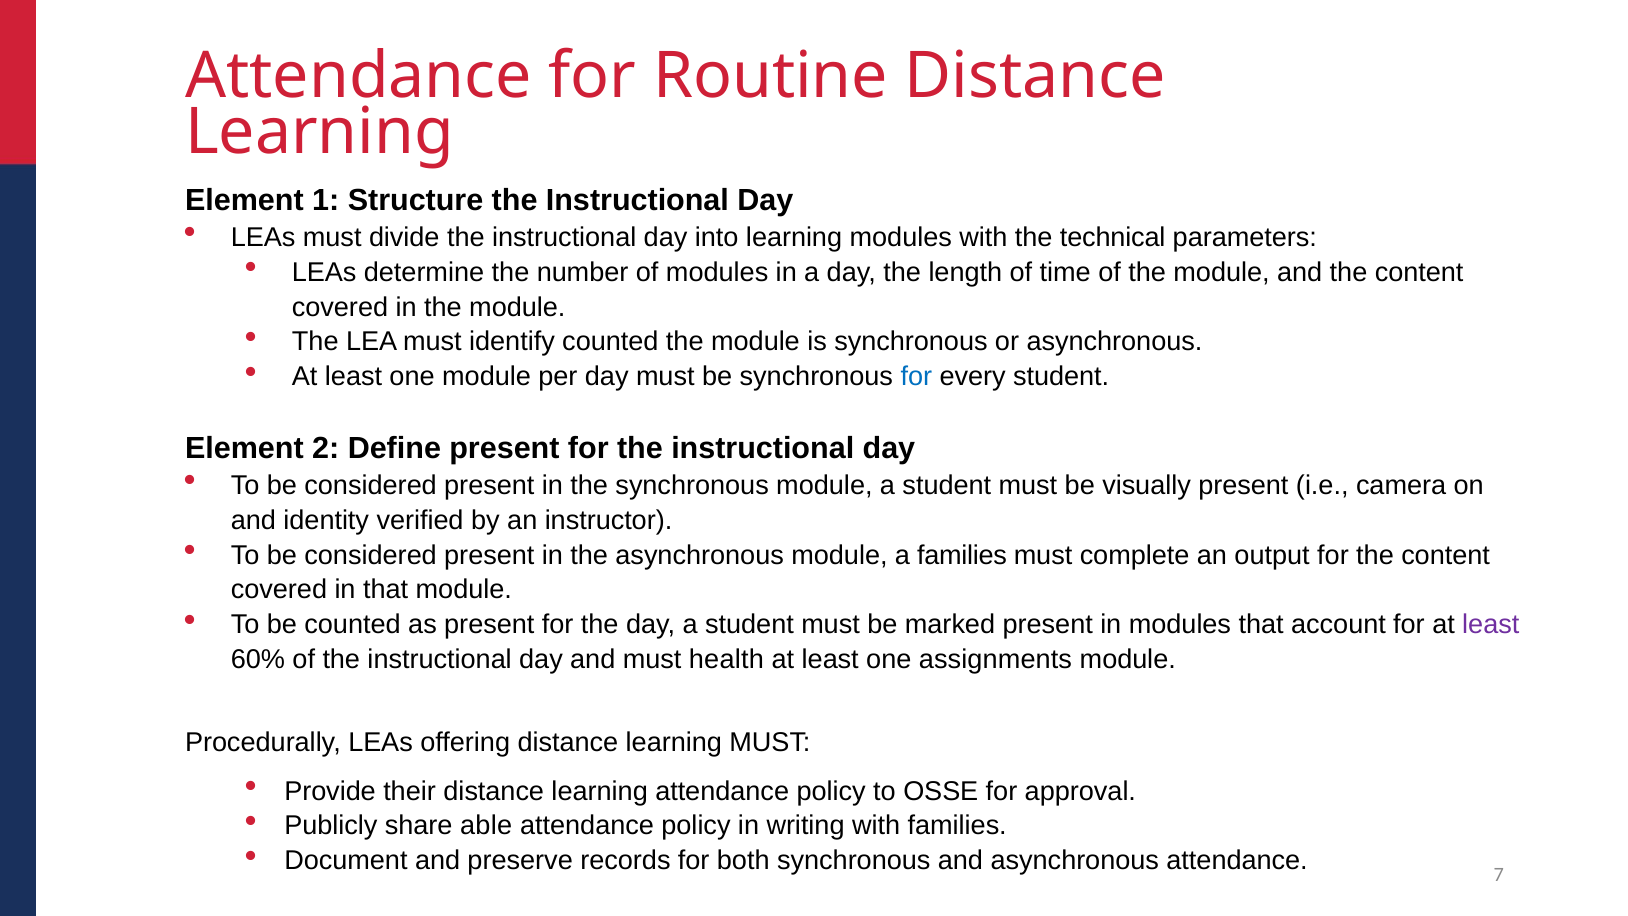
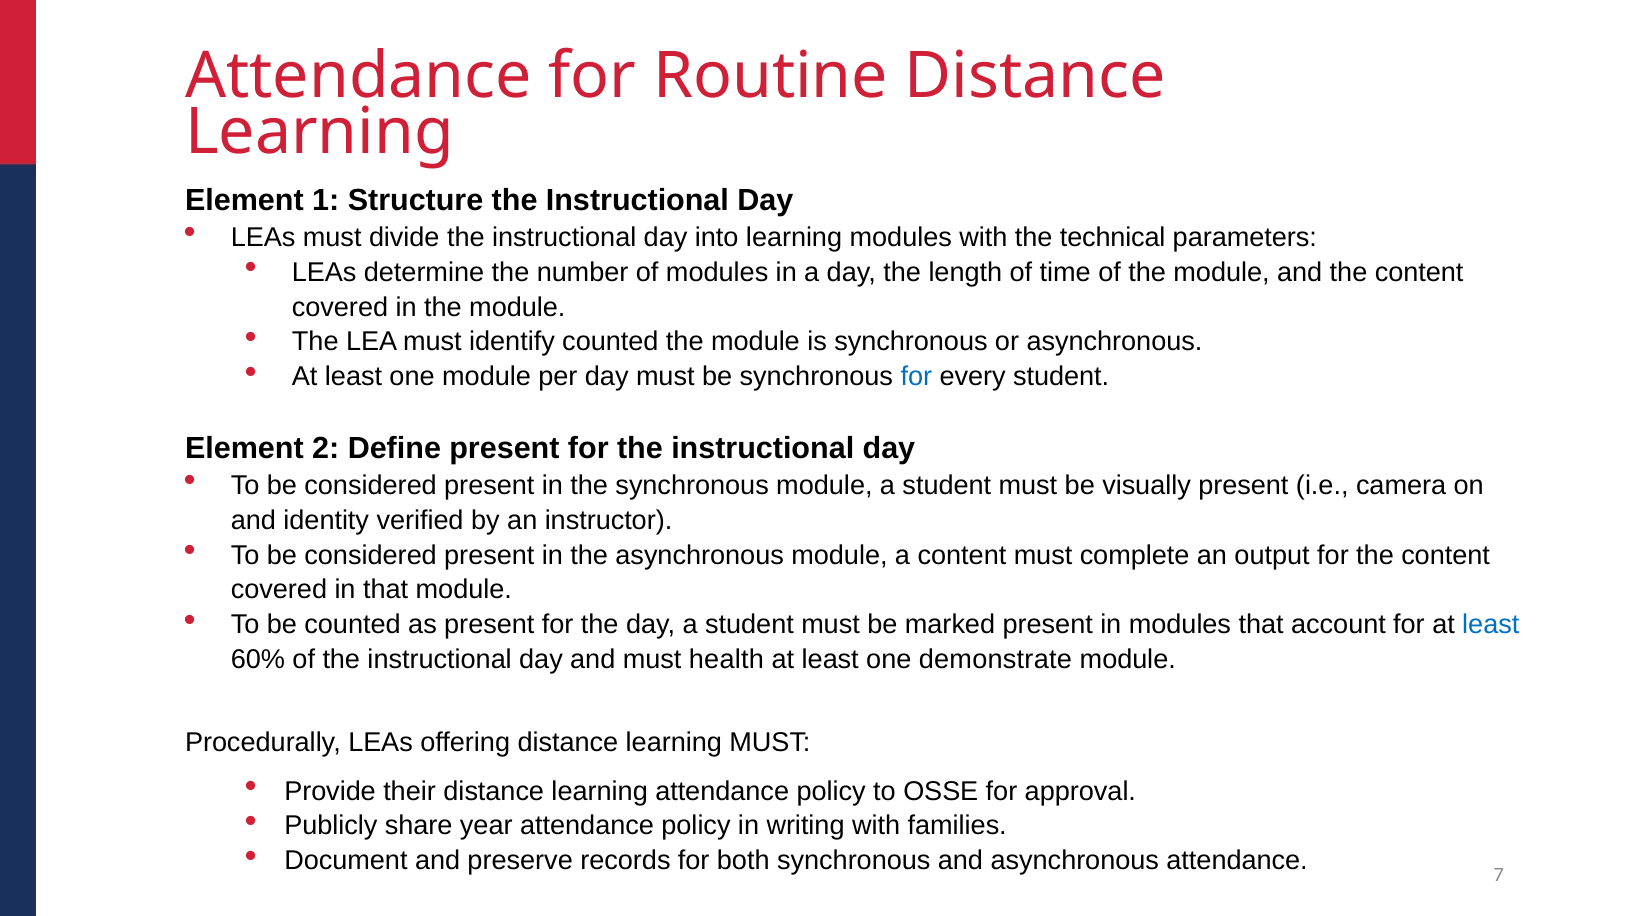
a families: families -> content (962, 555)
least colour: purple -> blue (1491, 625)
assignments: assignments -> demonstrate (995, 659)
able: able -> year (486, 826)
